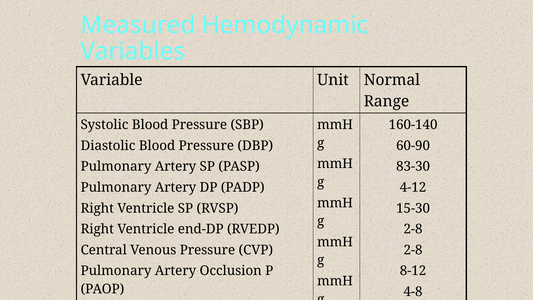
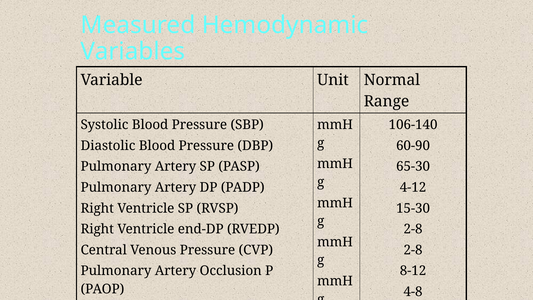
160-140: 160-140 -> 106-140 (413, 125)
83-30: 83-30 -> 65-30 (413, 166)
